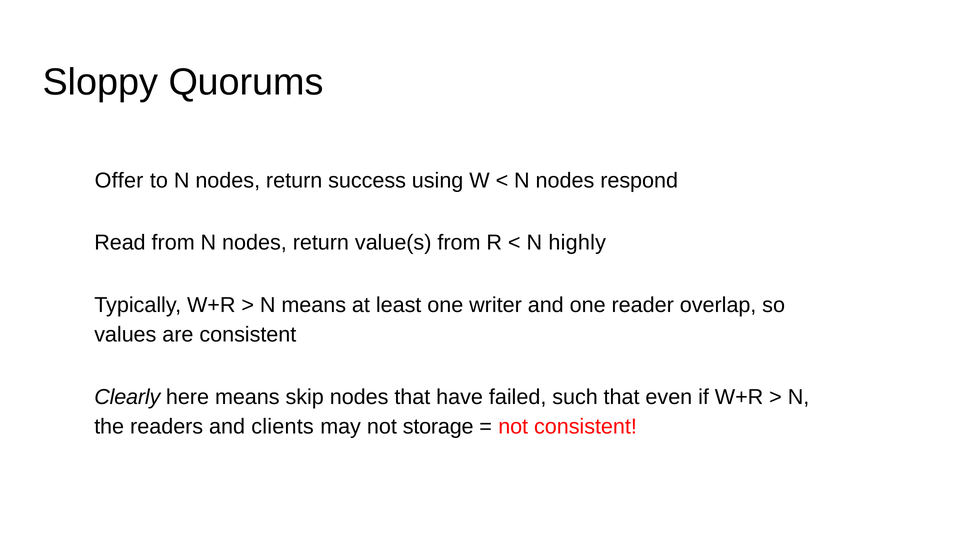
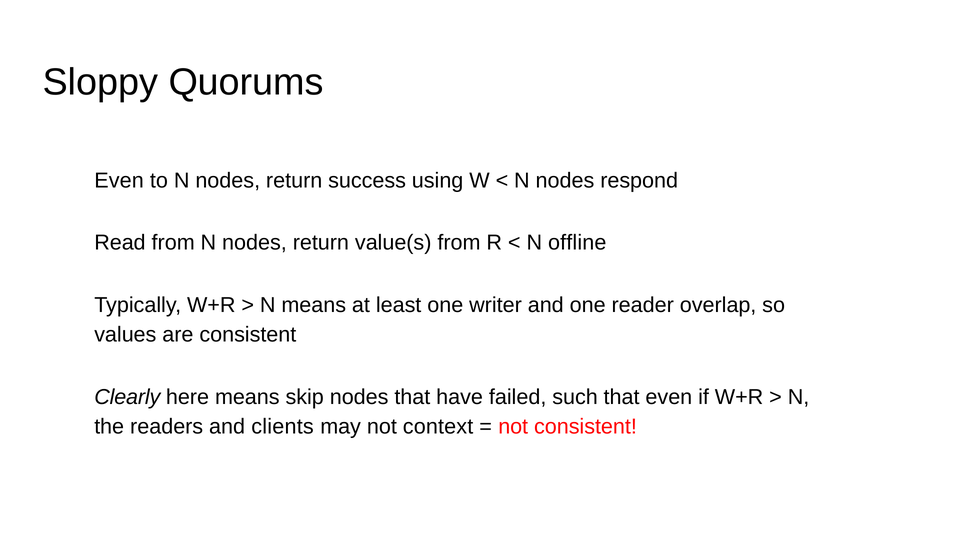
Offer: Offer -> Even (119, 181)
highly: highly -> offline (577, 243)
storage: storage -> context (438, 427)
